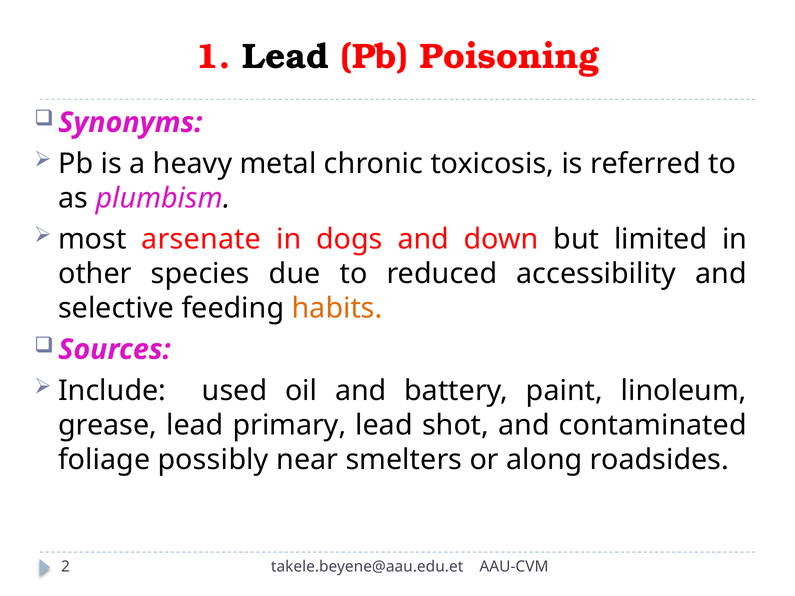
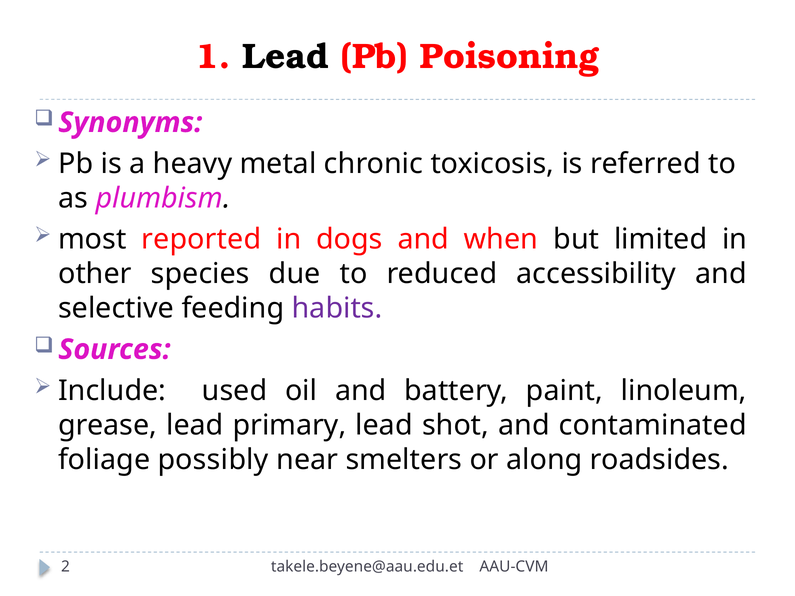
arsenate: arsenate -> reported (201, 239)
down: down -> when (501, 239)
habits colour: orange -> purple (337, 308)
